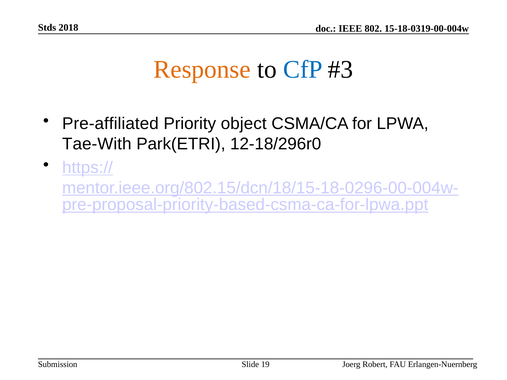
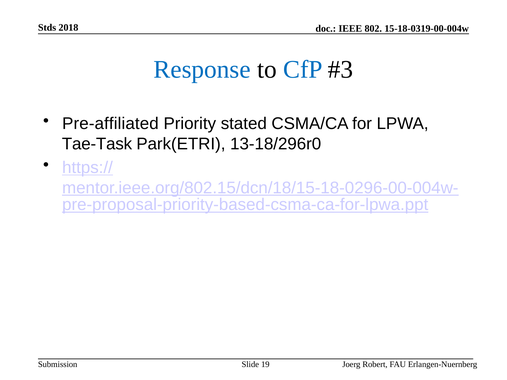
Response colour: orange -> blue (202, 69)
object: object -> stated (244, 124)
Tae-With: Tae-With -> Tae-Task (97, 144)
12-18/296r0: 12-18/296r0 -> 13-18/296r0 (276, 144)
